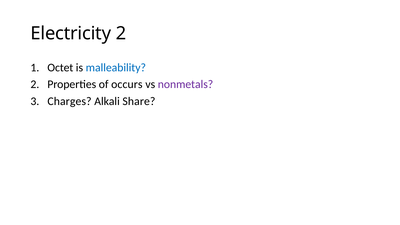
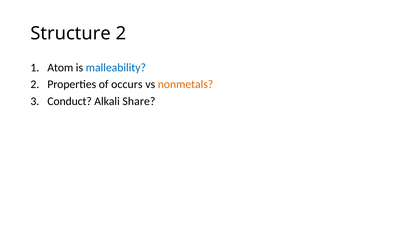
Electricity: Electricity -> Structure (71, 34)
Octet: Octet -> Atom (60, 68)
nonmetals colour: purple -> orange (185, 84)
Charges: Charges -> Conduct (70, 101)
